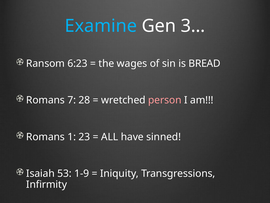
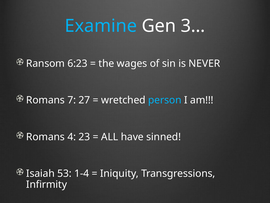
BREAD: BREAD -> NEVER (204, 63)
28: 28 -> 27 (84, 100)
person colour: pink -> light blue (165, 100)
1: 1 -> 4 (72, 137)
1-9: 1-9 -> 1-4 (82, 173)
